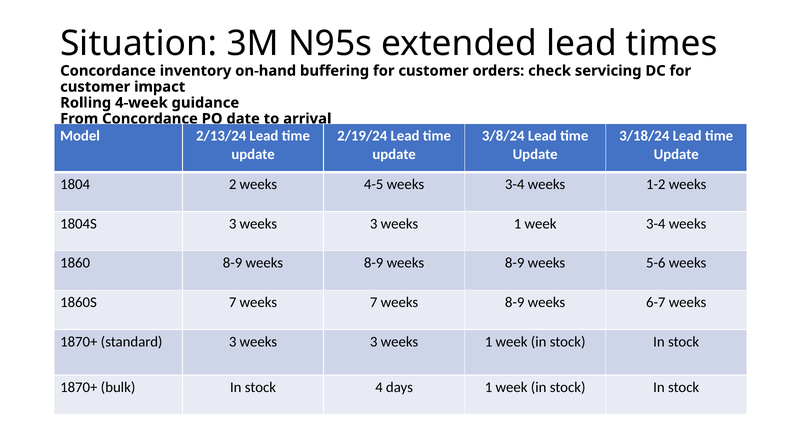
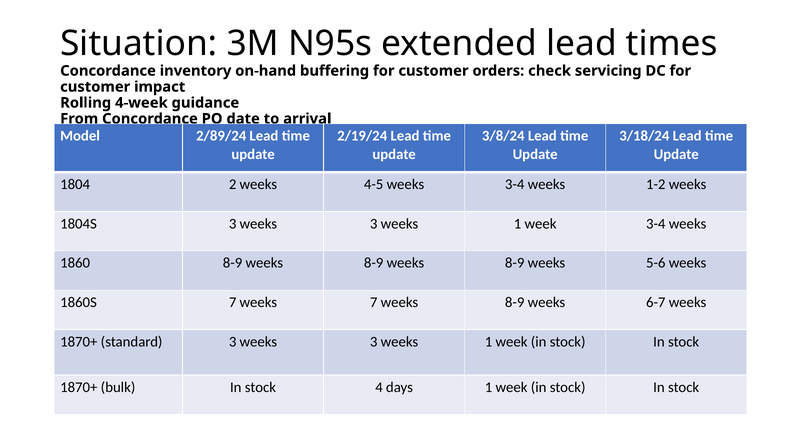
2/13/24: 2/13/24 -> 2/89/24 (221, 136)
